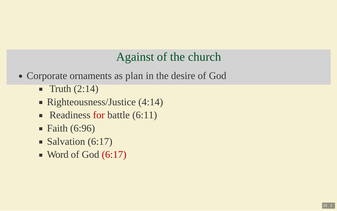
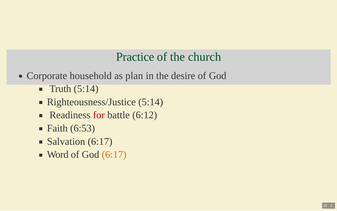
Against: Against -> Practice (135, 57)
ornaments: ornaments -> household (91, 76)
Truth 2:14: 2:14 -> 5:14 (86, 89)
Righteousness/Justice 4:14: 4:14 -> 5:14 (151, 102)
6:11: 6:11 -> 6:12 (145, 115)
6:96: 6:96 -> 6:53 (83, 128)
6:17 colour: red -> orange (114, 154)
